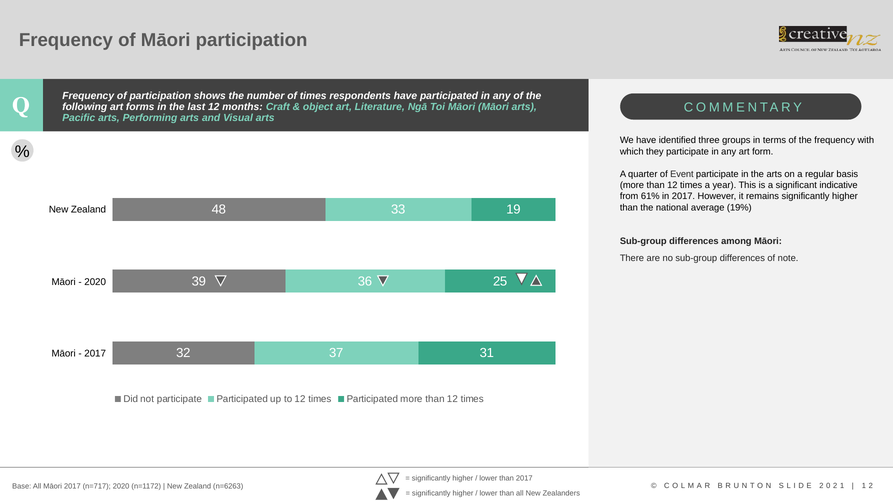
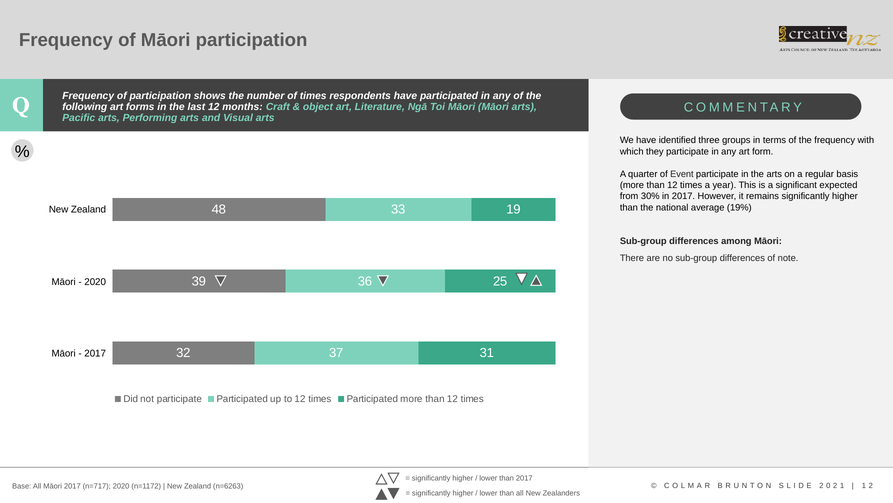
indicative: indicative -> expected (838, 185)
61%: 61% -> 30% (650, 196)
